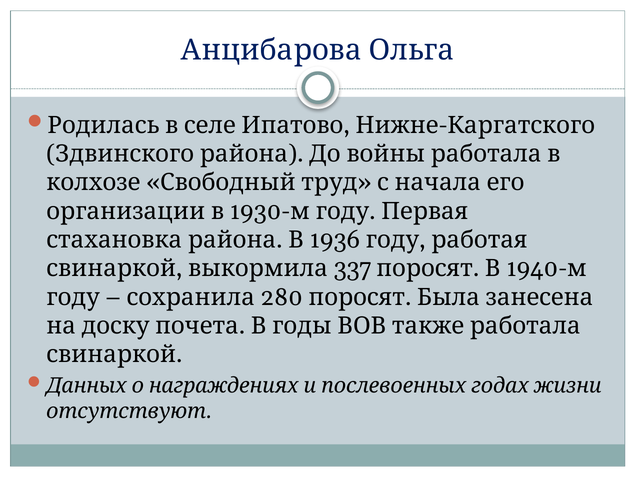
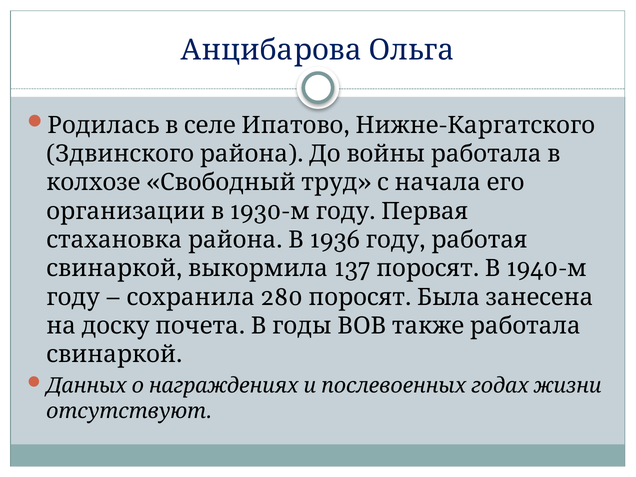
337: 337 -> 137 (352, 269)
